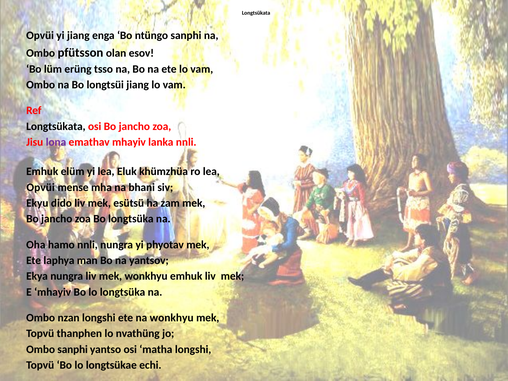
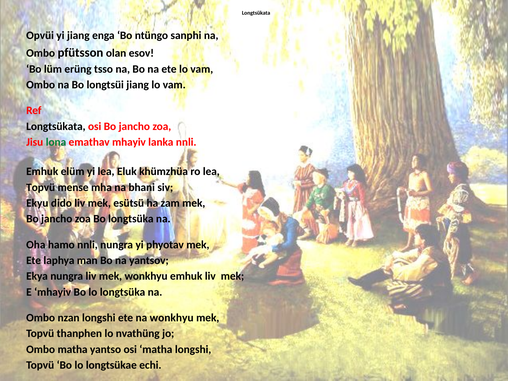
lona colour: purple -> green (56, 142)
Opvüi: Opvüi -> Topvü (41, 187)
Ombo sanphi: sanphi -> matha (73, 349)
